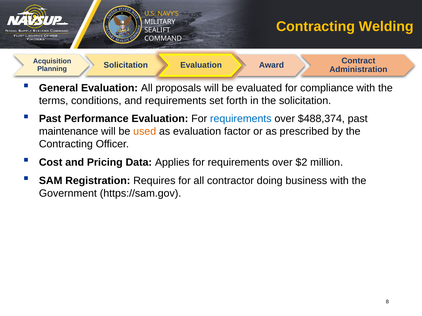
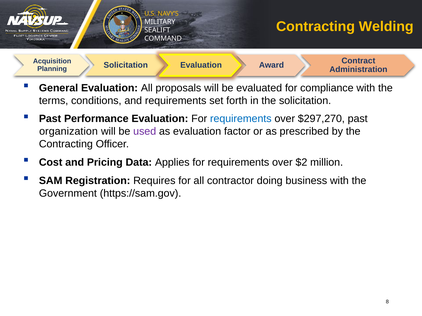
$488,374: $488,374 -> $297,270 (321, 119)
maintenance: maintenance -> organization (68, 132)
used colour: orange -> purple (145, 132)
